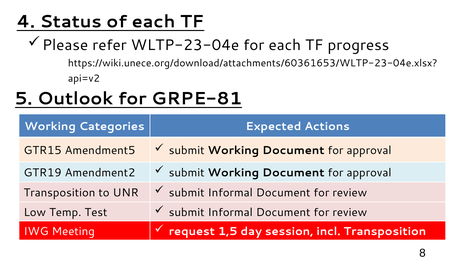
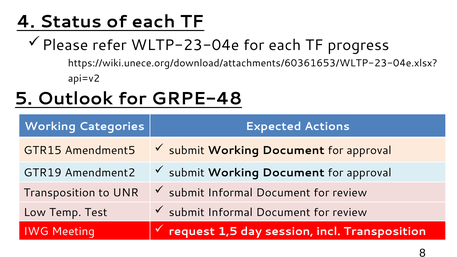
GRPE-81: GRPE-81 -> GRPE-48 (197, 99)
